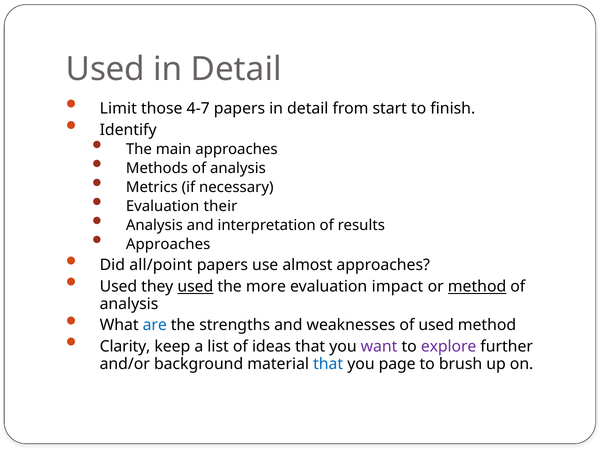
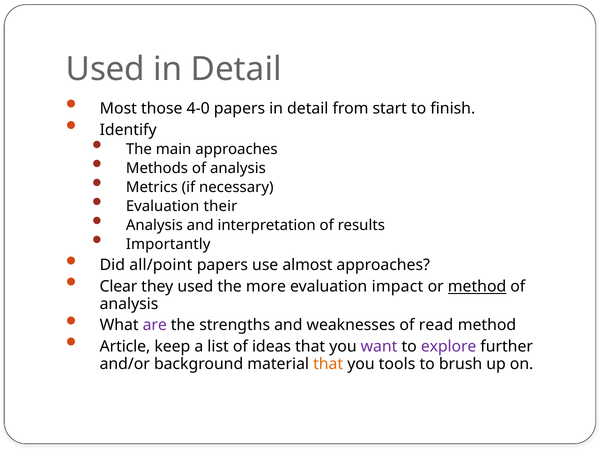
Limit: Limit -> Most (118, 109)
4-7: 4-7 -> 4-0 (198, 109)
Approaches: Approaches -> Importantly (168, 244)
Used: Used -> Clear (118, 287)
used underline: present -> none (195, 287)
are colour: blue -> purple (155, 325)
of used: used -> read (436, 325)
Clarity: Clarity -> Article (125, 347)
that colour: blue -> orange (328, 364)
page: page -> tools (397, 364)
